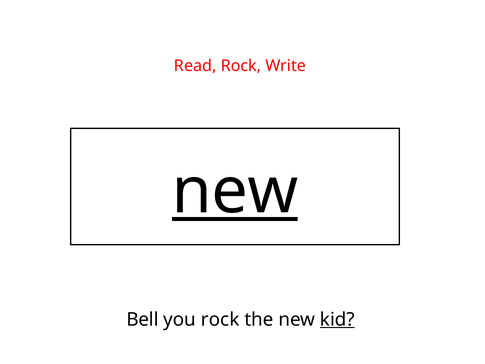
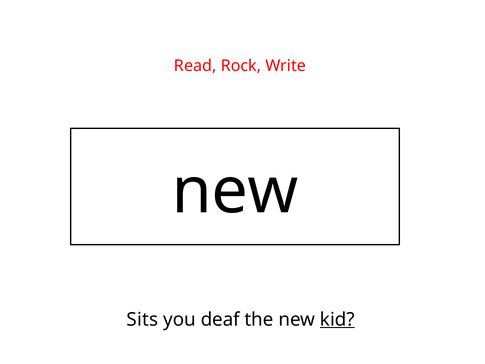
new underline: present -> none (235, 191)
Bell: Bell -> Sits (142, 319)
you rock: rock -> deaf (220, 319)
